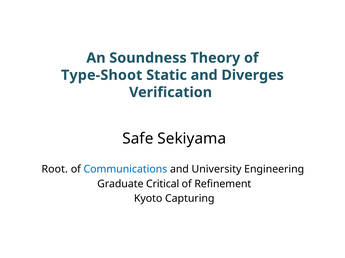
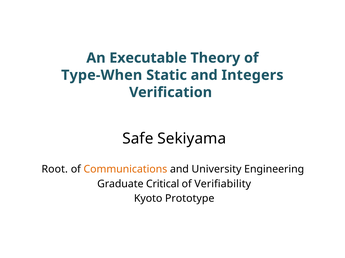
Soundness: Soundness -> Executable (148, 58)
Type-Shoot: Type-Shoot -> Type-When (102, 75)
Diverges: Diverges -> Integers (252, 75)
Communications colour: blue -> orange (125, 170)
Refinement: Refinement -> Verifiability (223, 184)
Capturing: Capturing -> Prototype (190, 199)
